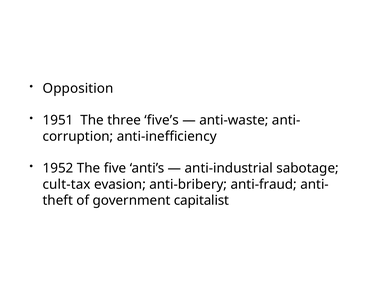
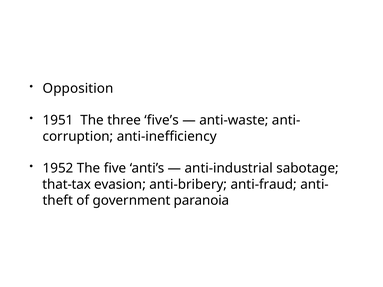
cult-tax: cult-tax -> that-tax (67, 185)
capitalist: capitalist -> paranoia (201, 201)
